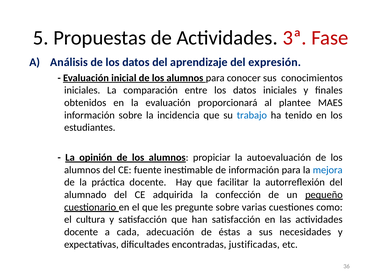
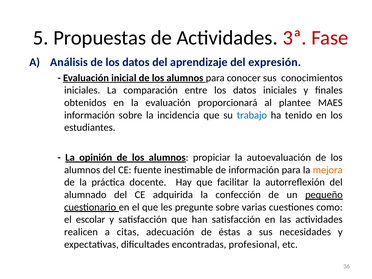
mejora colour: blue -> orange (328, 170)
cultura: cultura -> escolar (91, 220)
docente: docente -> realicen (81, 232)
cada: cada -> citas (128, 232)
justificadas: justificadas -> profesional (254, 244)
